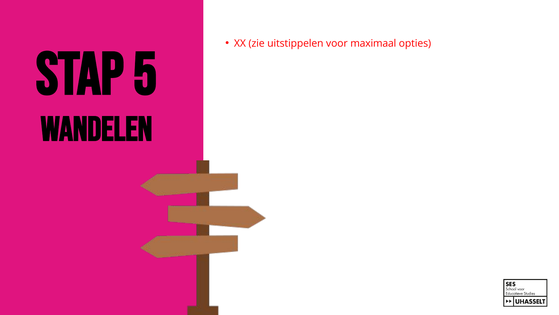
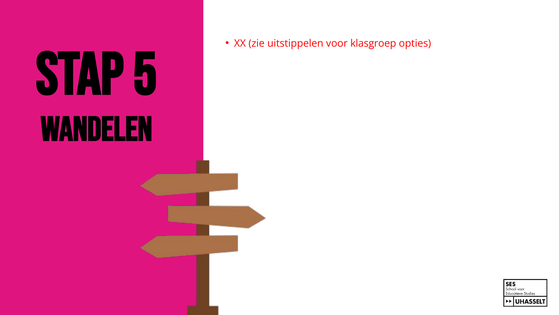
maximaal: maximaal -> klasgroep (373, 43)
